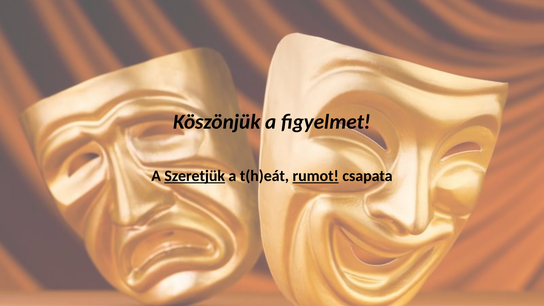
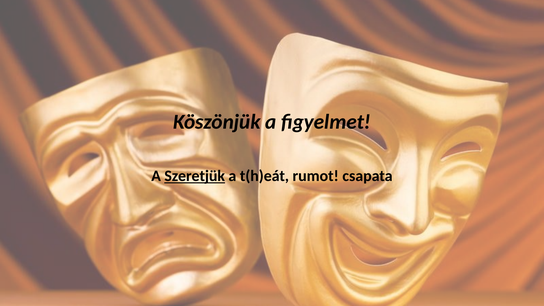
rumot underline: present -> none (316, 176)
